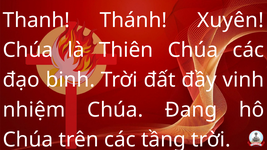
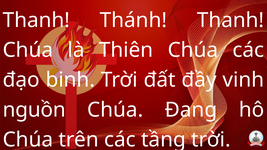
Thánh Xuyên: Xuyên -> Thanh (231, 20)
nhiệm: nhiệm -> nguồn (34, 110)
